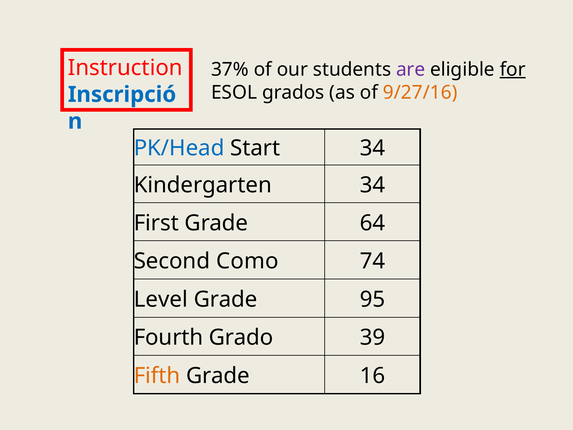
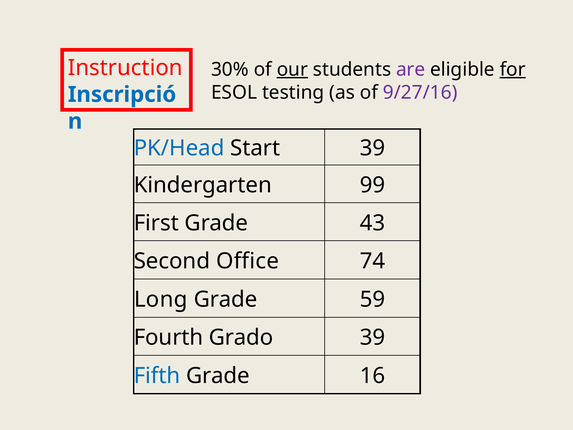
37%: 37% -> 30% (230, 69)
our underline: none -> present (292, 69)
grados: grados -> testing (293, 92)
9/27/16 colour: orange -> purple (420, 92)
Start 34: 34 -> 39 (372, 148)
Kindergarten 34: 34 -> 99 (372, 185)
64: 64 -> 43 (372, 223)
Como: Como -> Office (248, 261)
Level: Level -> Long (161, 299)
95: 95 -> 59 (372, 299)
Fifth colour: orange -> blue (157, 376)
